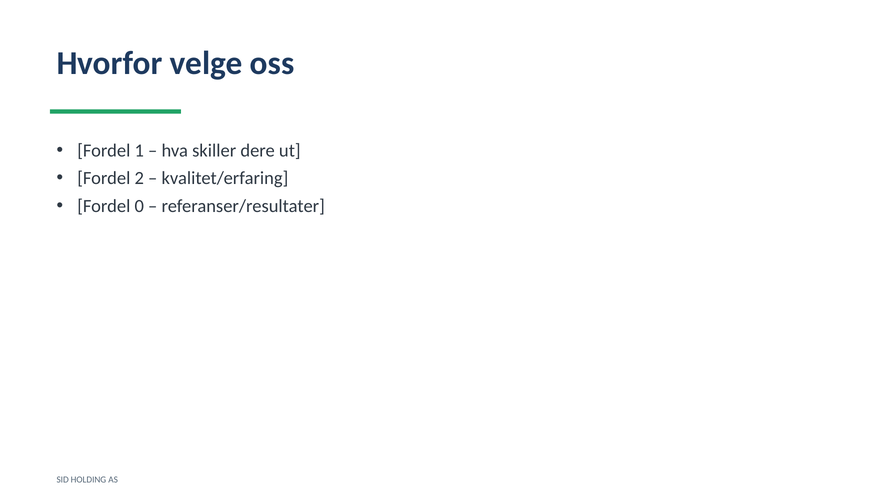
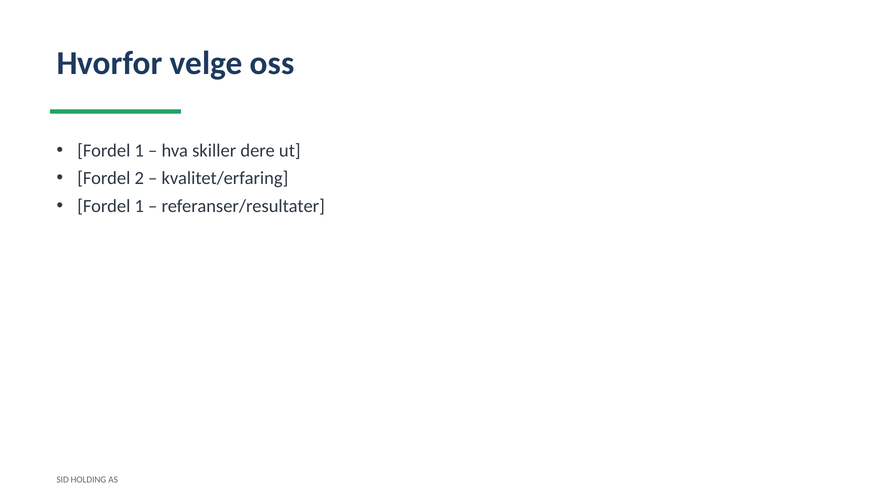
0: 0 -> 1 (139, 206)
